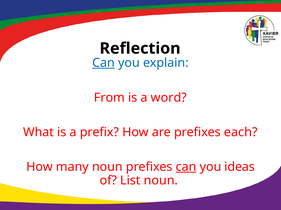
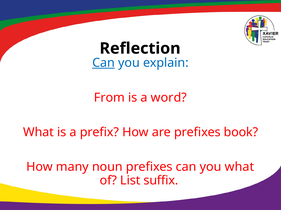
each: each -> book (241, 133)
can underline: present -> none (186, 167)
you ideas: ideas -> what (239, 167)
List noun: noun -> suffix (161, 181)
